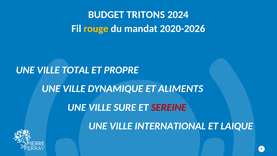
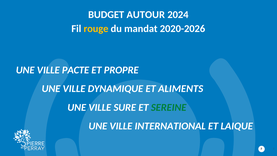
TRITONS: TRITONS -> AUTOUR (146, 15)
TOTAL: TOTAL -> PACTE (76, 70)
SEREINE colour: red -> green (169, 107)
